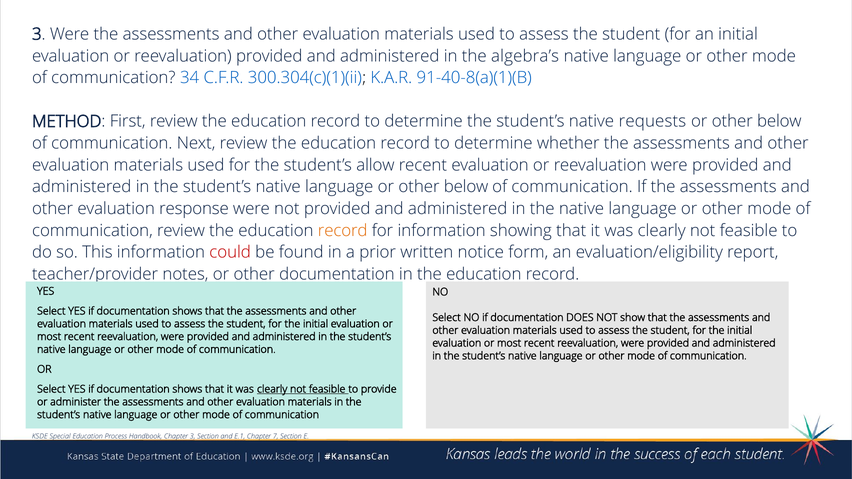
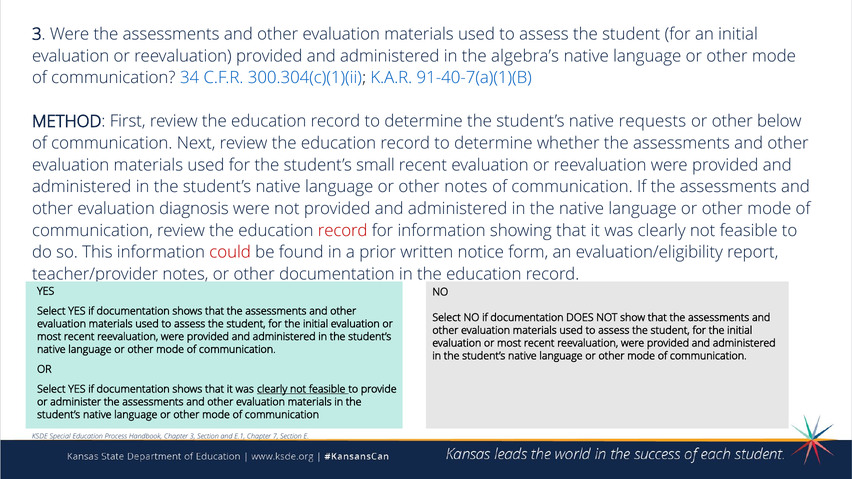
91-40-8(a)(1)(B: 91-40-8(a)(1)(B -> 91-40-7(a)(1)(B (474, 78)
allow: allow -> small (375, 165)
language or other below: below -> notes (466, 187)
response: response -> diagnosis (194, 209)
record colour: orange -> red (343, 231)
